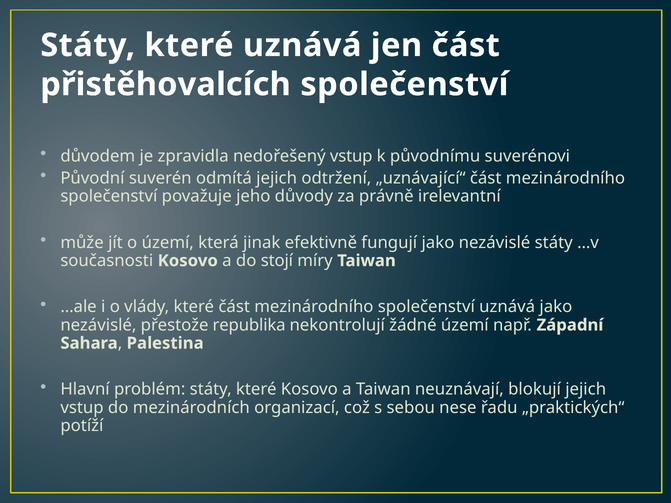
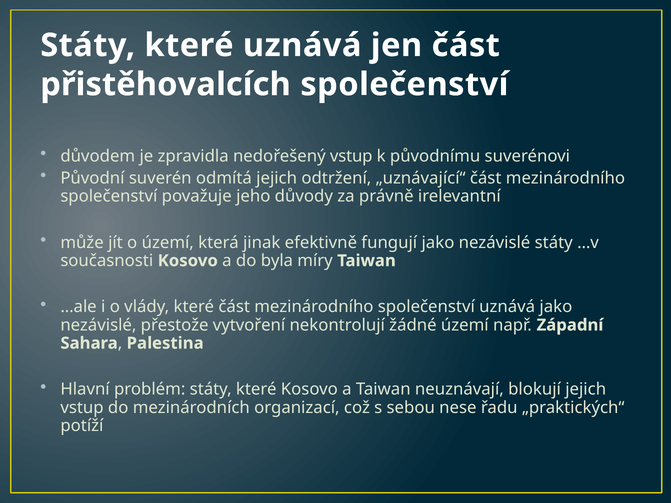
stojí: stojí -> byla (277, 261)
republika: republika -> vytvoření (249, 325)
